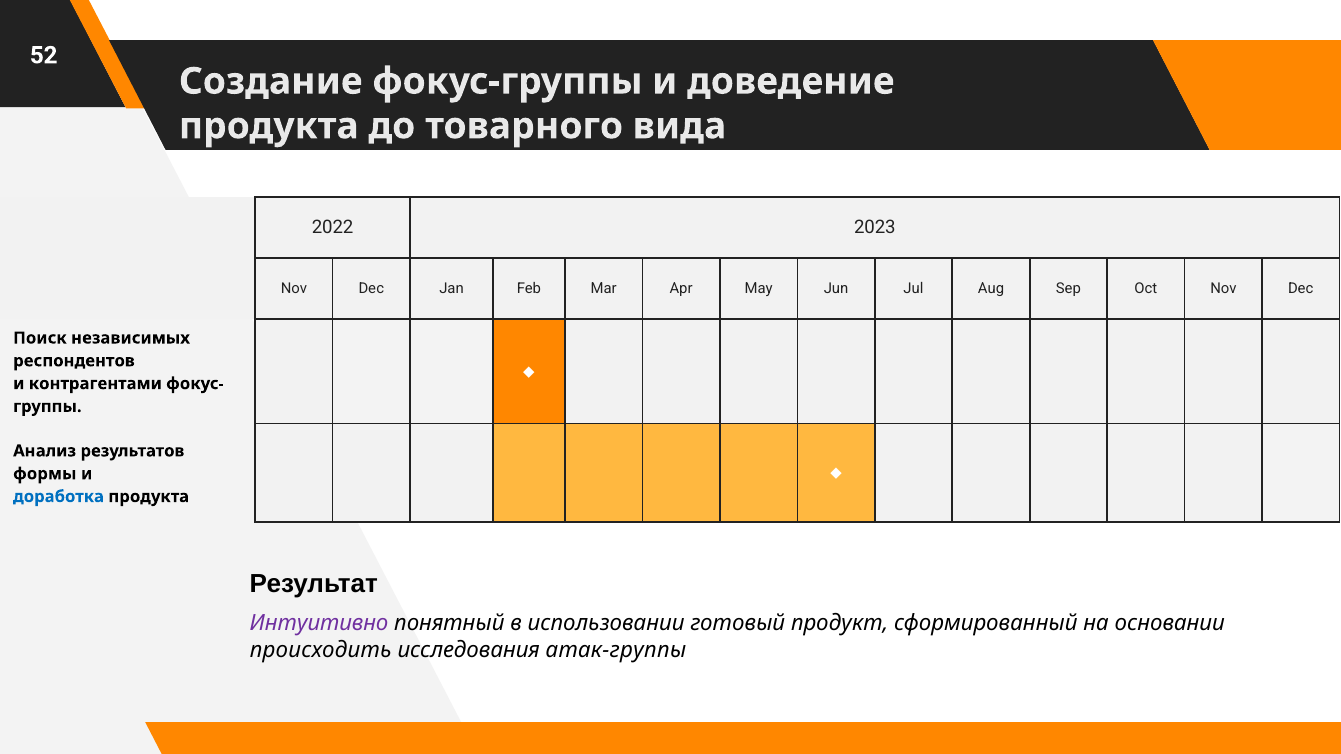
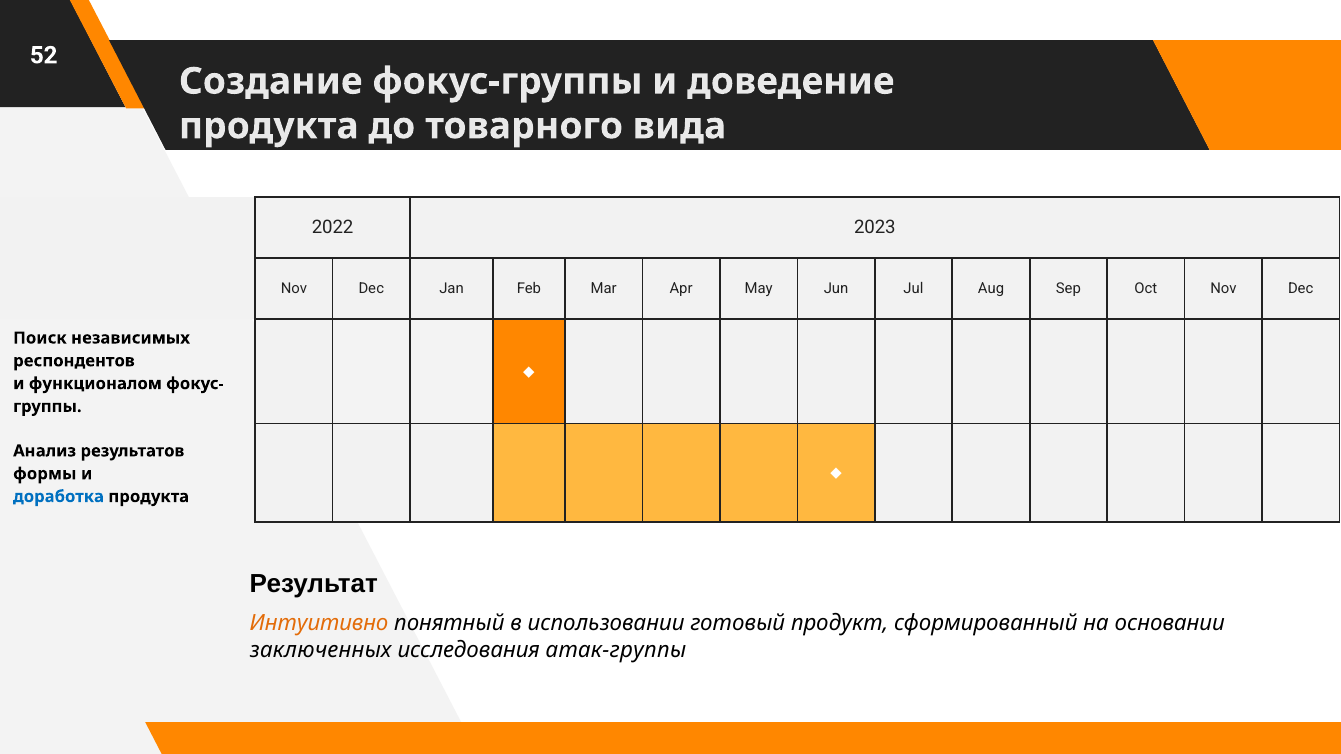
контрагентами: контрагентами -> функционалом (95, 384)
Интуитивно colour: purple -> orange (319, 624)
происходить: происходить -> заключенных (321, 651)
